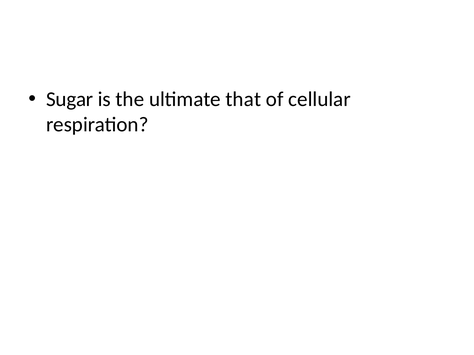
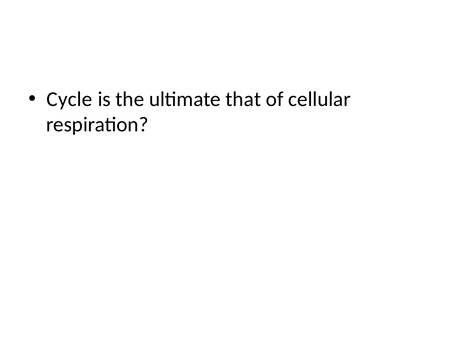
Sugar: Sugar -> Cycle (69, 99)
